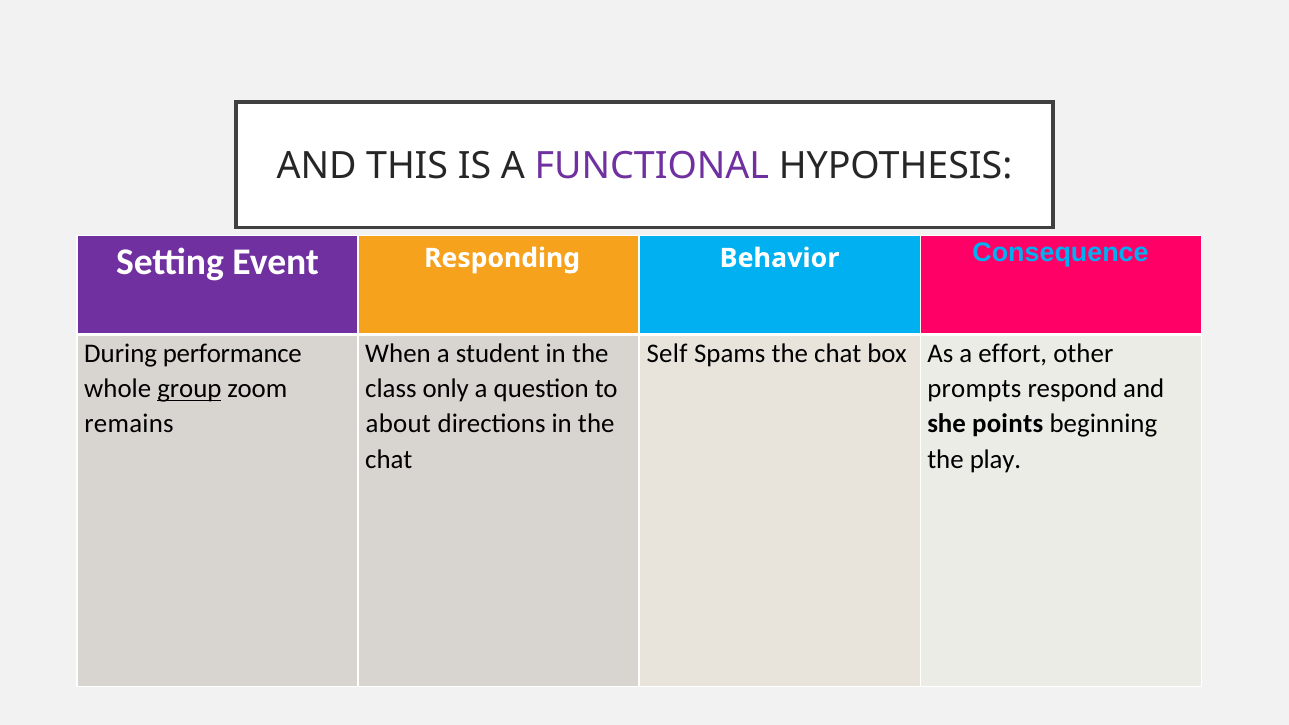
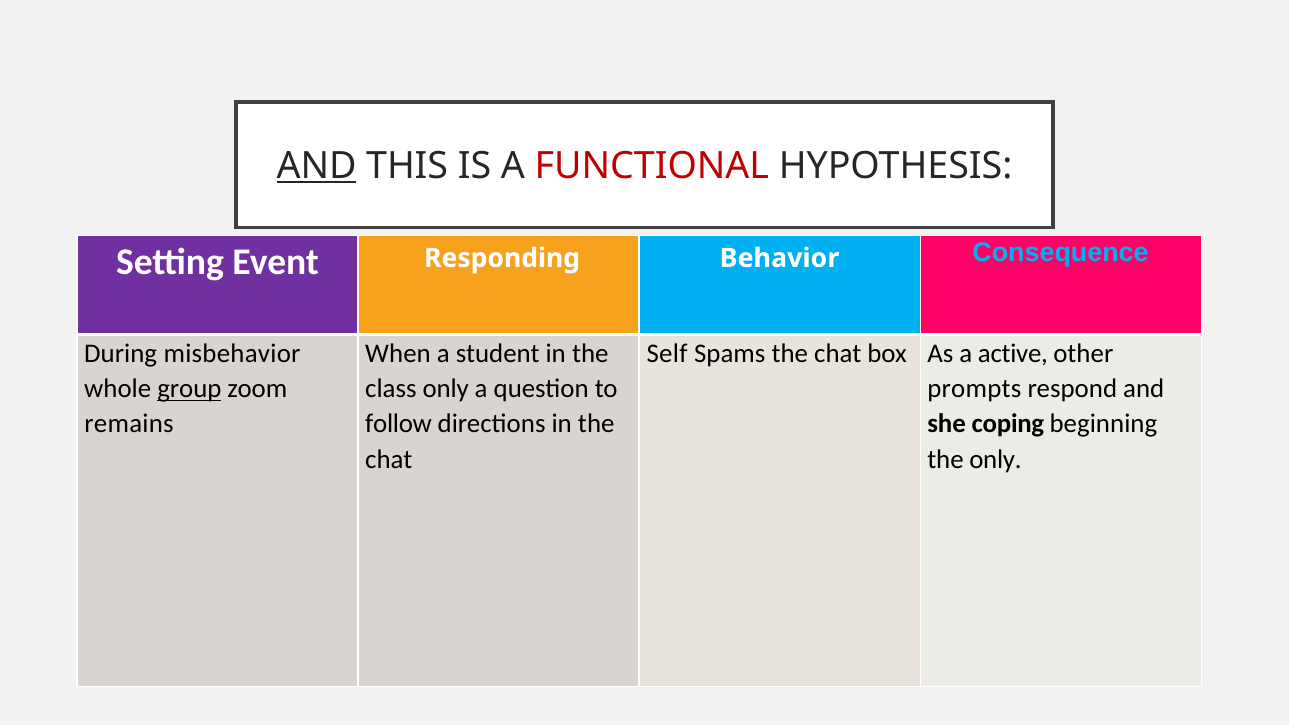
AND underline: none -> present (317, 166)
FUNCTIONAL colour: purple -> red (652, 166)
performance: performance -> misbehavior (232, 354)
effort: effort -> active (1013, 354)
about: about -> follow (399, 424)
points: points -> coping (1008, 424)
the play: play -> only (995, 459)
